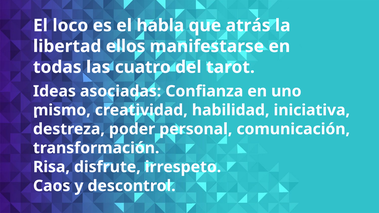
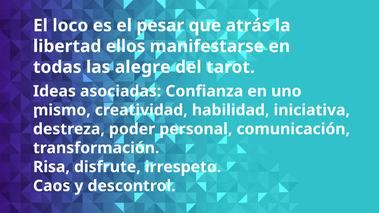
habla: habla -> pesar (160, 26)
cuatro: cuatro -> alegre (143, 67)
